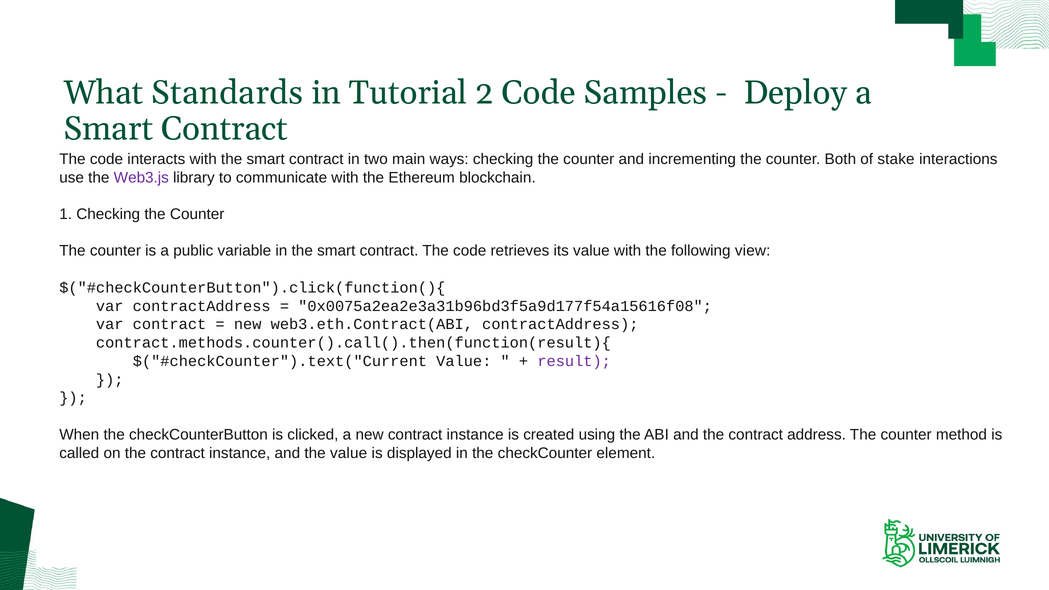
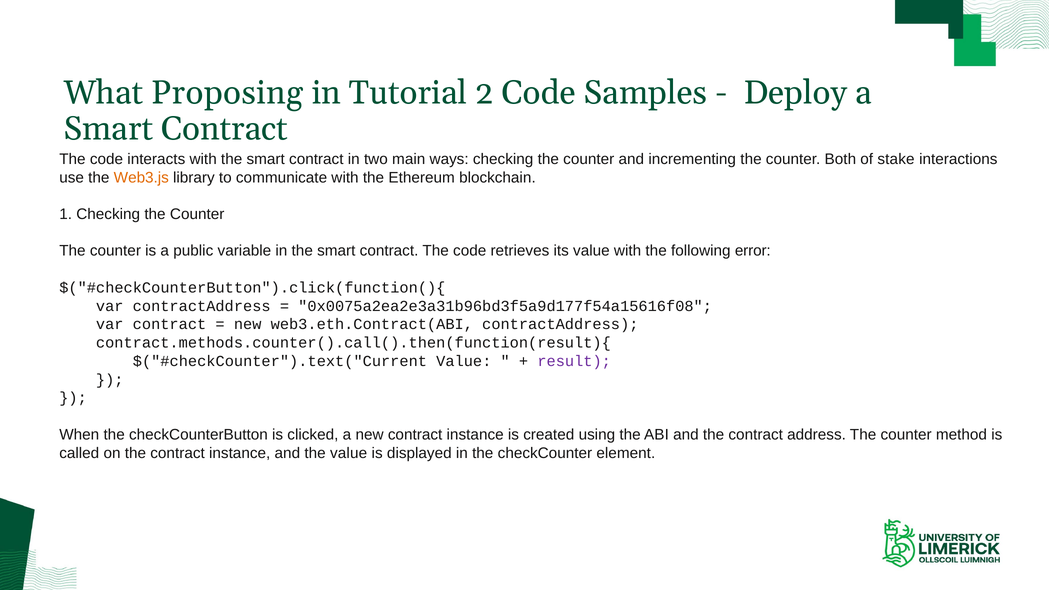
Standards: Standards -> Proposing (227, 93)
Web3.js colour: purple -> orange (141, 177)
view: view -> error (753, 251)
